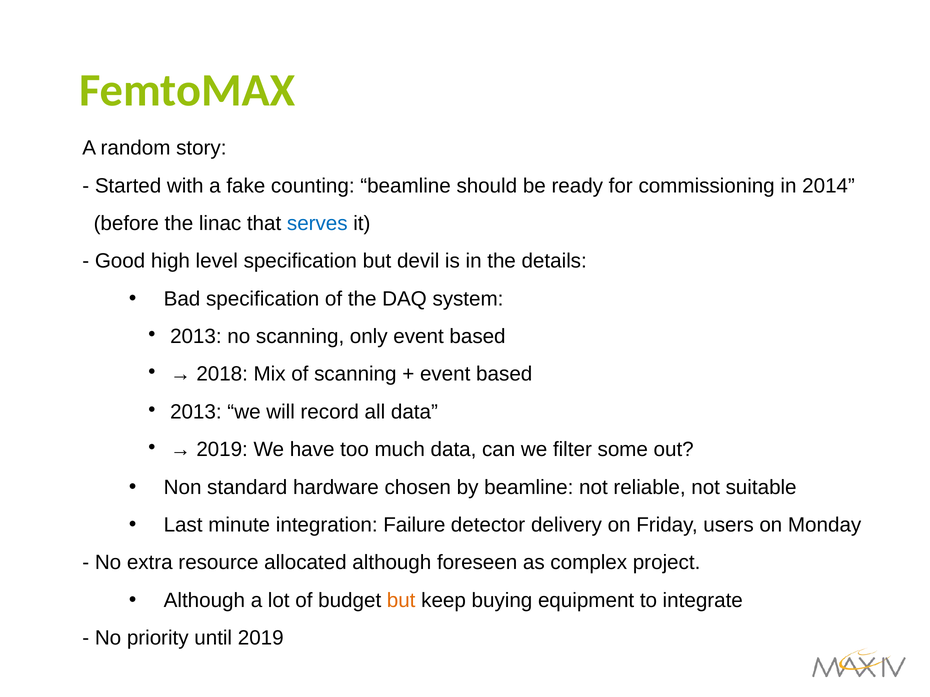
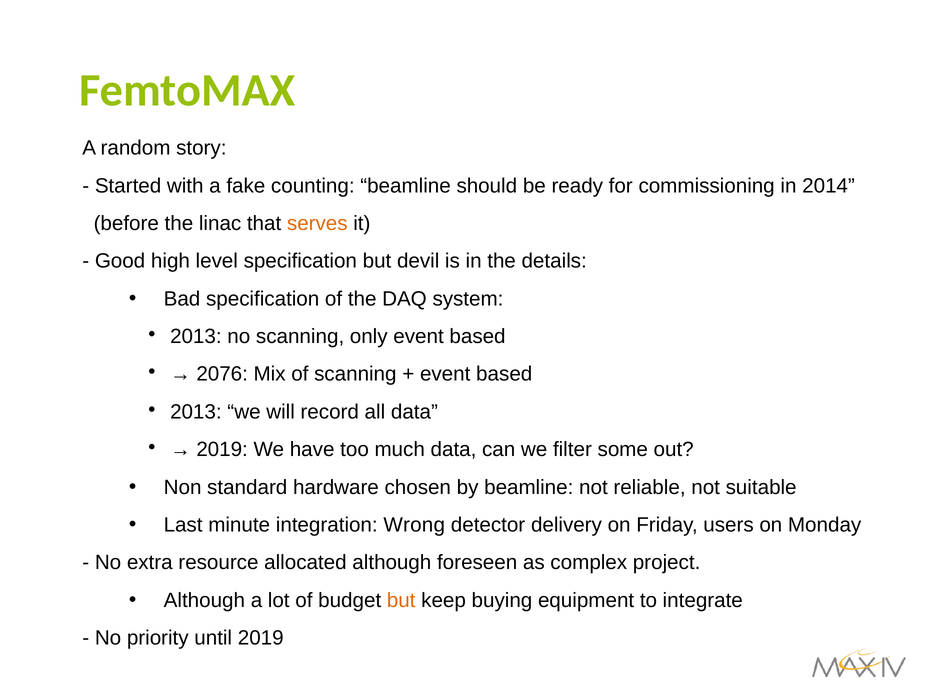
serves colour: blue -> orange (317, 224)
2018: 2018 -> 2076 (222, 374)
Failure: Failure -> Wrong (414, 525)
